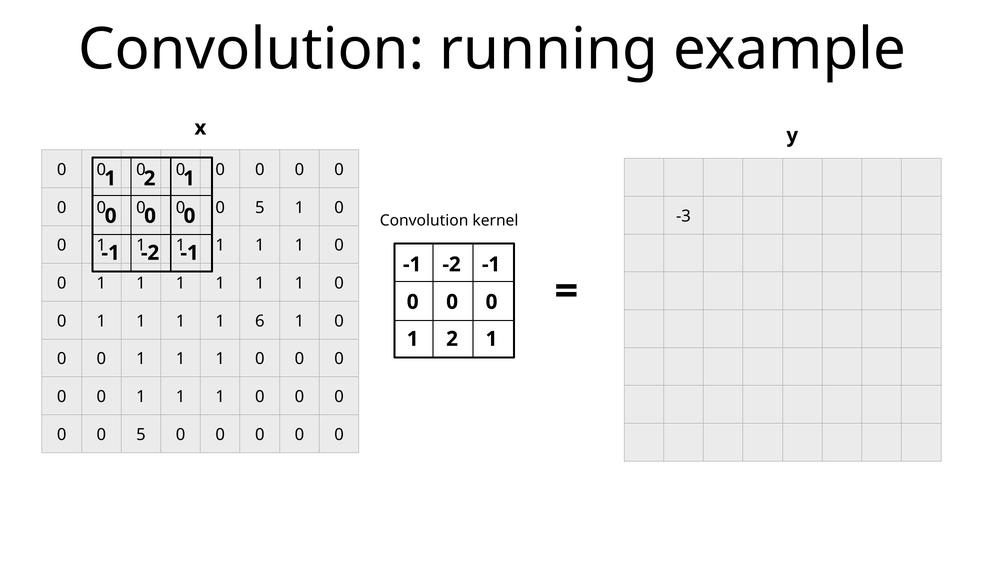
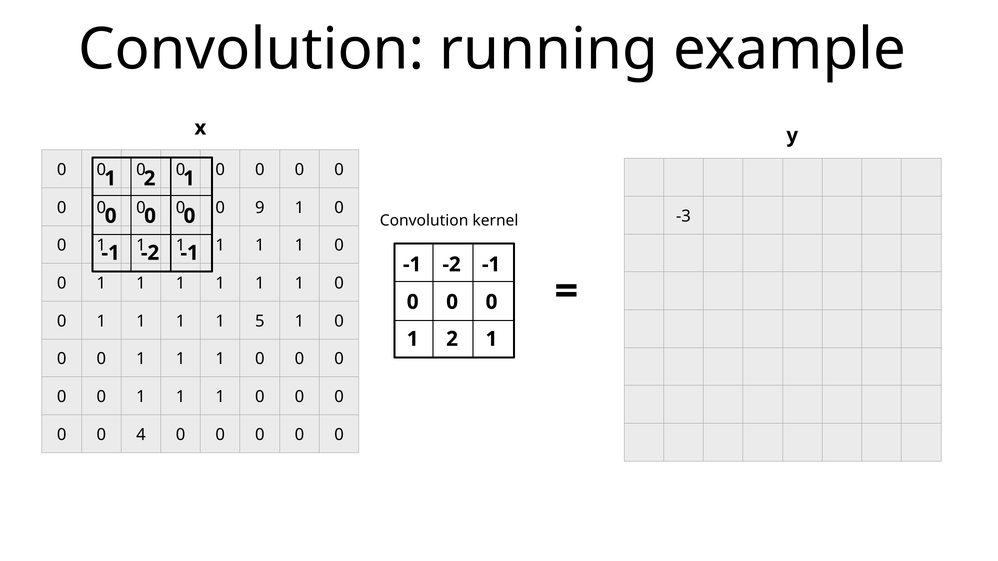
5: 5 -> 9 (260, 208)
6: 6 -> 5 (260, 321)
5: 5 -> 4 (141, 435)
